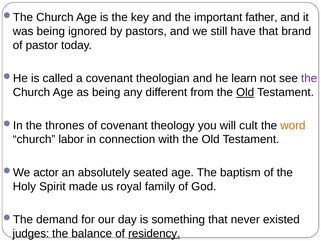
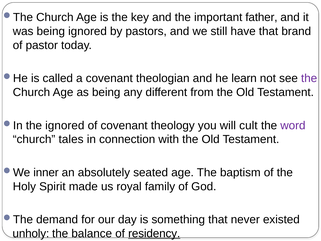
Old underline: present -> none (245, 92)
the thrones: thrones -> ignored (65, 125)
word colour: orange -> purple (293, 125)
labor: labor -> tales (71, 139)
actor: actor -> inner (46, 172)
judges: judges -> unholy (31, 233)
